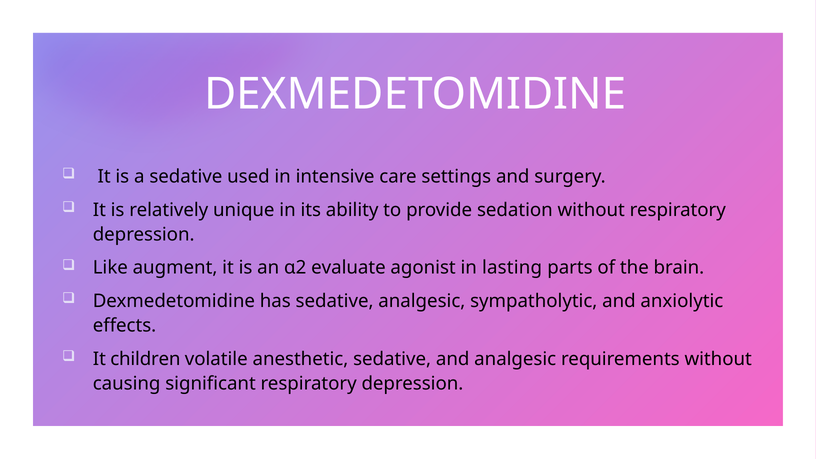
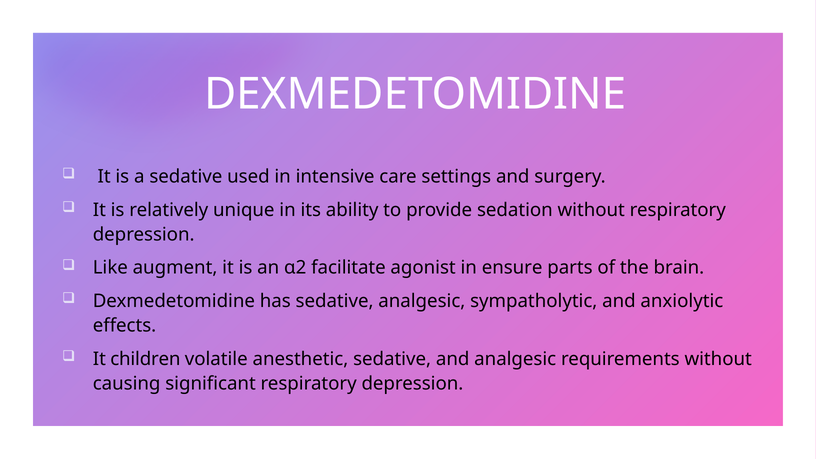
evaluate: evaluate -> facilitate (348, 268)
lasting: lasting -> ensure (512, 268)
